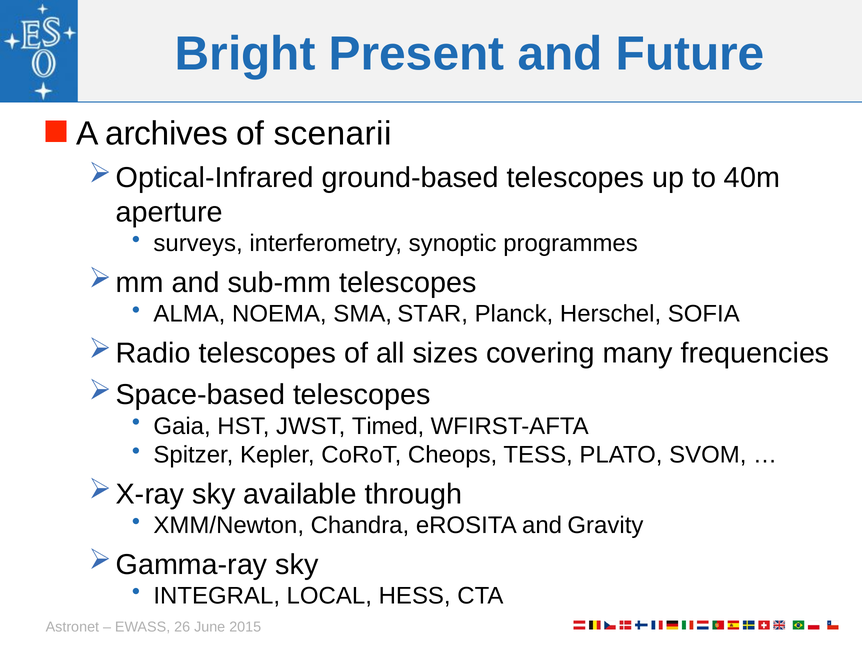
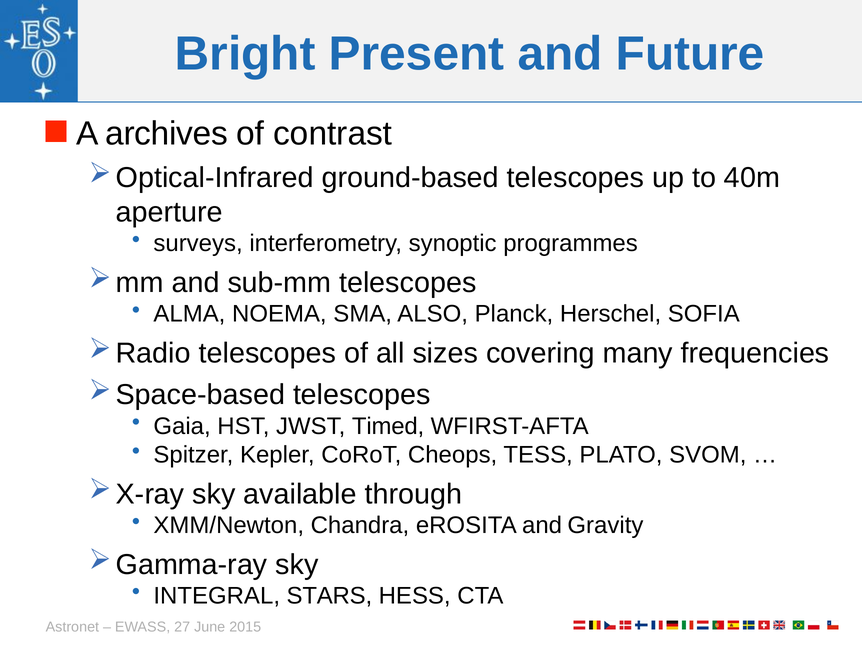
scenarii: scenarii -> contrast (333, 133)
STAR: STAR -> ALSO (433, 314)
LOCAL: LOCAL -> STARS (329, 595)
26: 26 -> 27 (182, 627)
